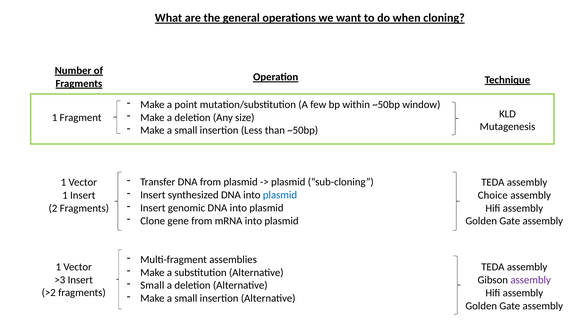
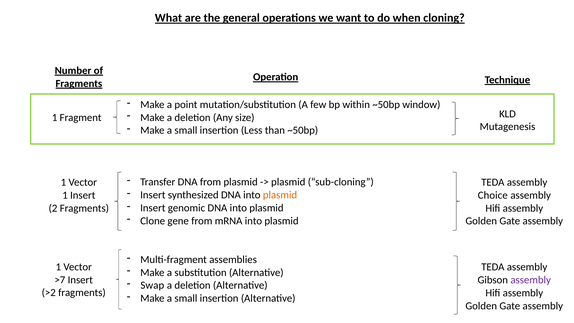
plasmid colour: blue -> orange (280, 195)
>3: >3 -> >7 (60, 280)
Small: Small -> Swap (152, 285)
